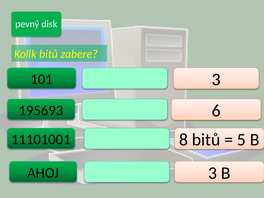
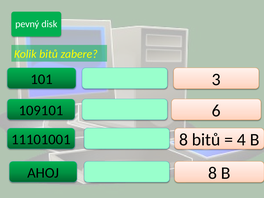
195693: 195693 -> 109101 (41, 110)
5: 5 -> 4 (241, 140)
AHOJ 3: 3 -> 8 (213, 173)
